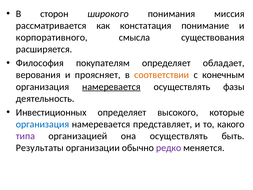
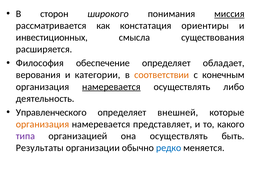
миссия underline: none -> present (229, 14)
понимание: понимание -> ориентиры (205, 26)
корпоративного: корпоративного -> инвестиционных (52, 37)
покупателям: покупателям -> обеспечение (103, 63)
проясняет: проясняет -> категории (98, 75)
фазы: фазы -> либо (234, 87)
Инвестиционных: Инвестиционных -> Управленческого (51, 112)
высокого: высокого -> внешней (178, 112)
организация colour: blue -> orange (43, 124)
редко colour: purple -> blue (169, 148)
